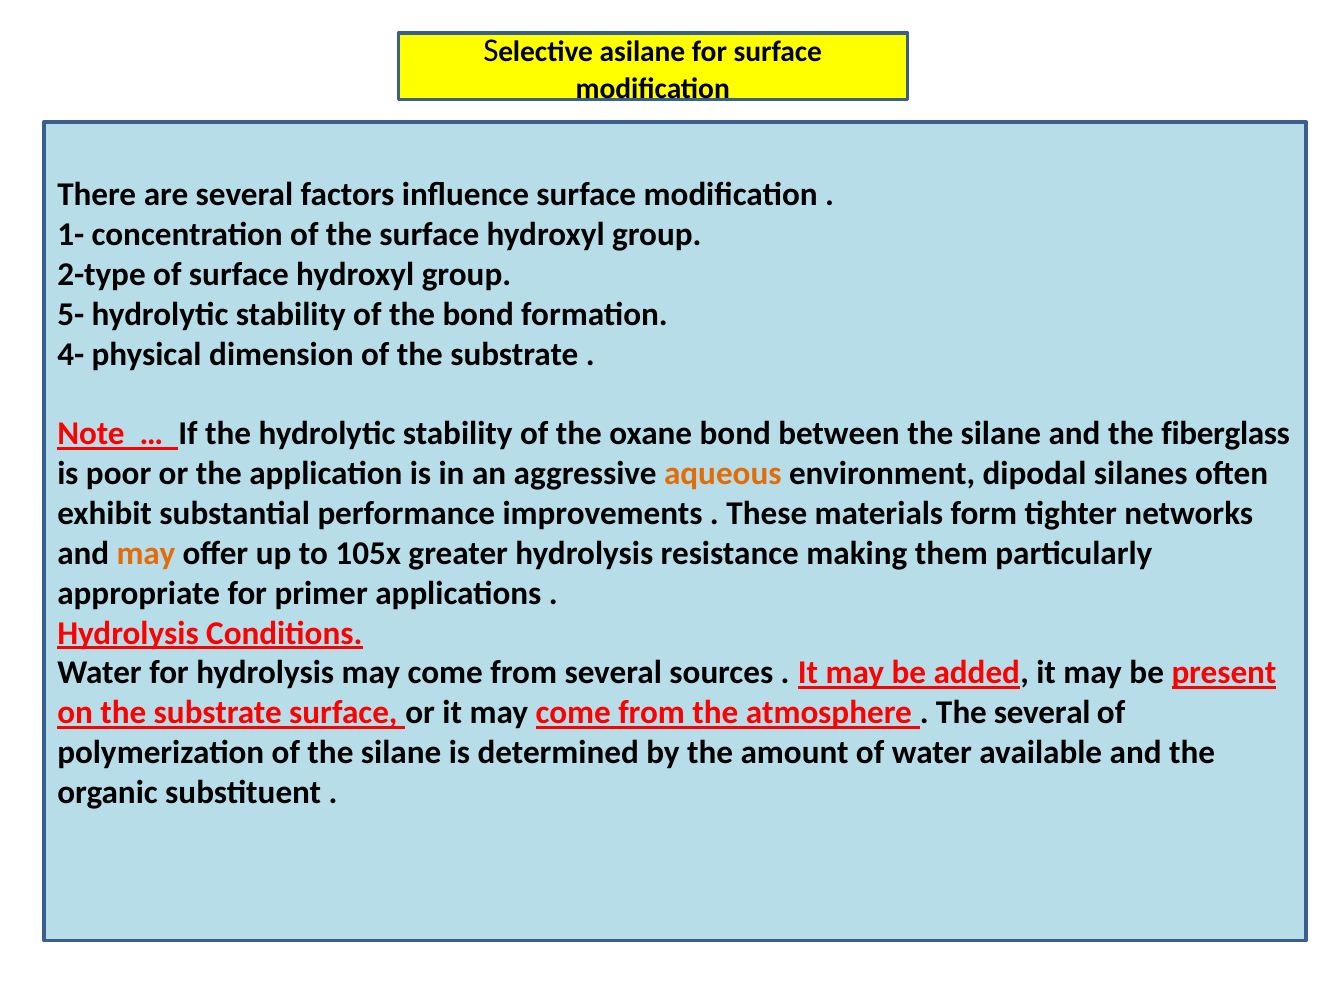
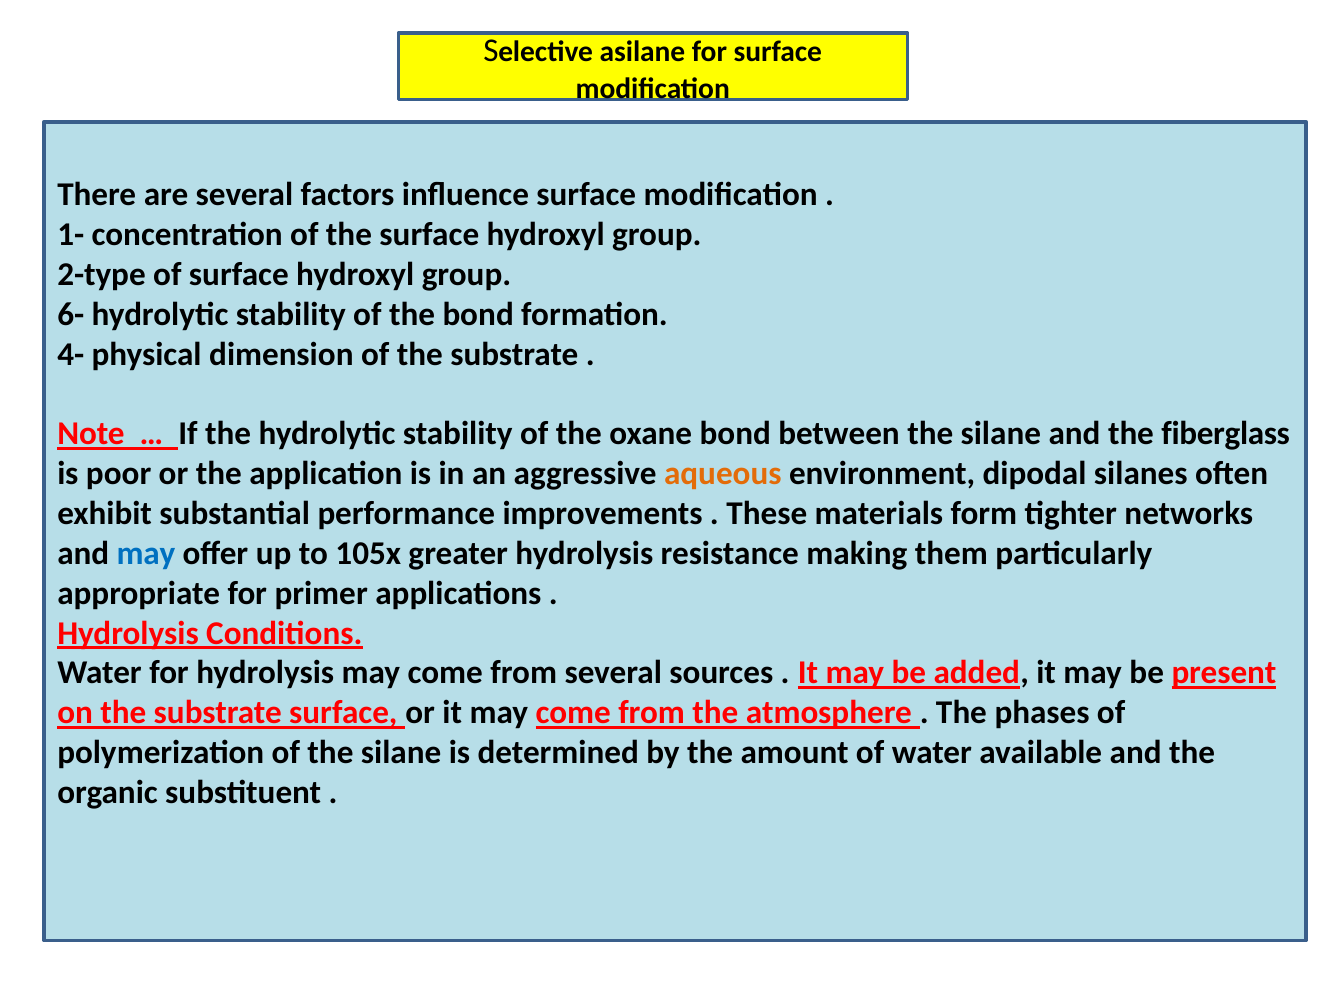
5-: 5- -> 6- (71, 314)
may colour: orange -> blue (146, 553)
The several: several -> phases (1042, 713)
